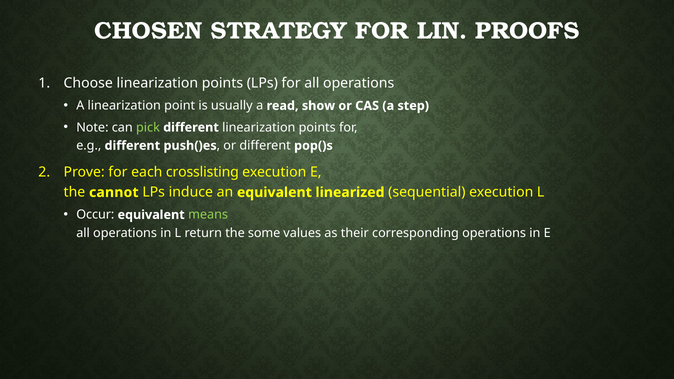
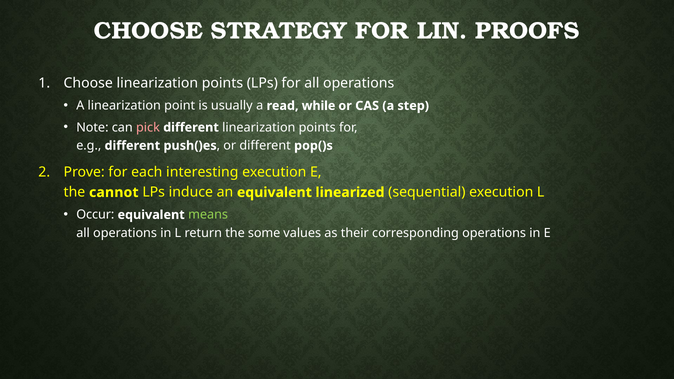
CHOSEN: CHOSEN -> CHOOSE (148, 31)
show: show -> while (319, 106)
pick colour: light green -> pink (148, 127)
crosslisting: crosslisting -> interesting (202, 172)
